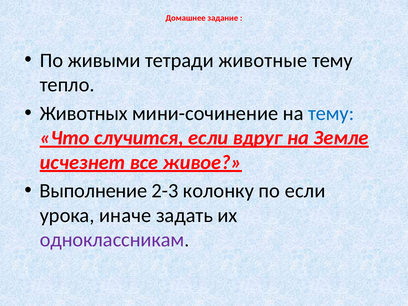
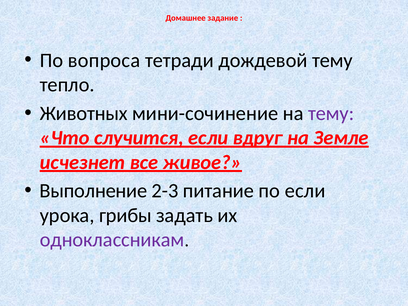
живыми: живыми -> вопроса (104, 60)
животные: животные -> дождевой (263, 60)
тему colour: blue -> purple (331, 113)
колонку: колонку -> питание (218, 191)
иначе: иначе -> грибы (125, 215)
